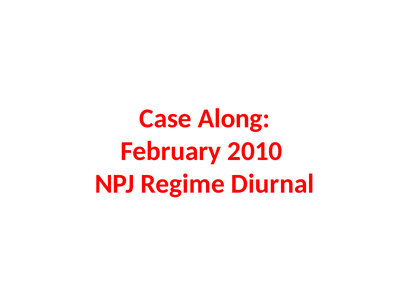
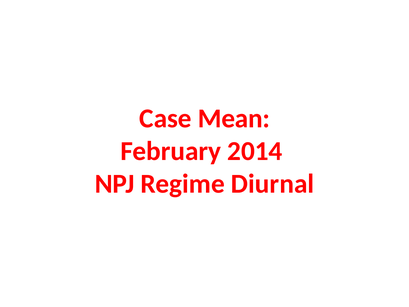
Along: Along -> Mean (234, 118)
2010: 2010 -> 2014 (255, 151)
